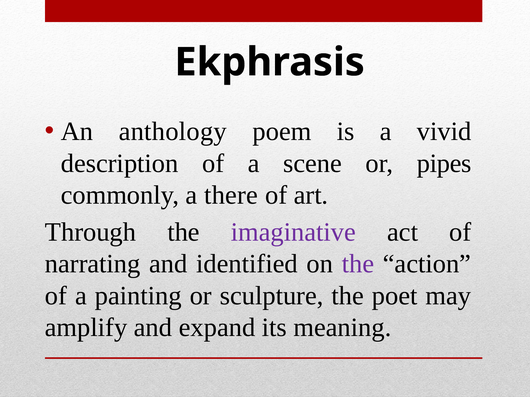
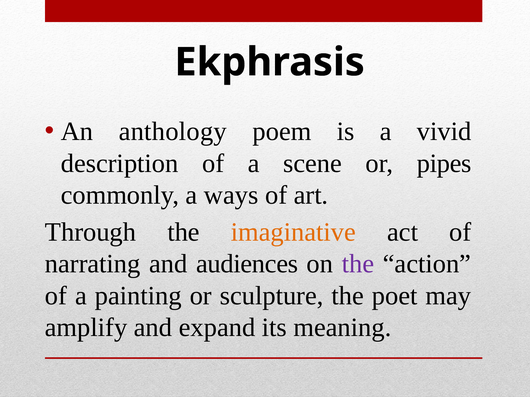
there: there -> ways (231, 195)
imaginative colour: purple -> orange (293, 232)
identified: identified -> audiences (247, 264)
